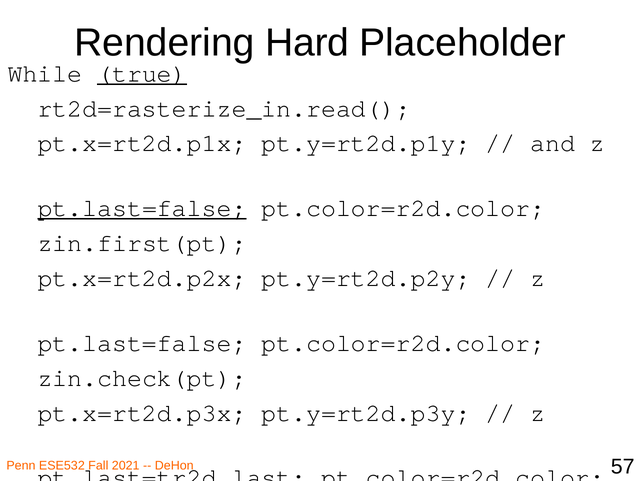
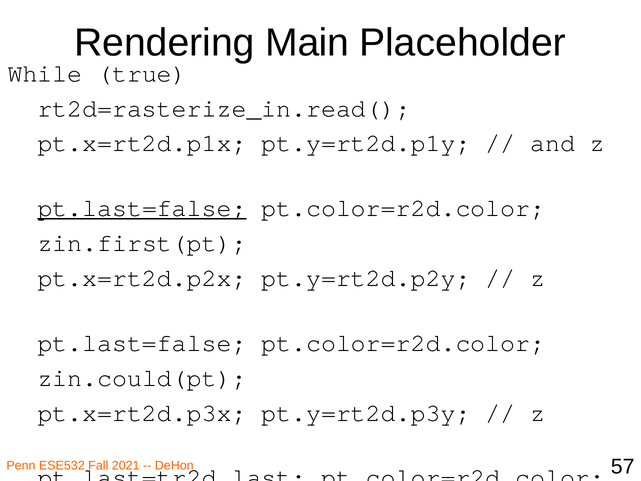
Hard: Hard -> Main (307, 43)
true underline: present -> none (142, 73)
zin.check(pt: zin.check(pt -> zin.could(pt (142, 378)
